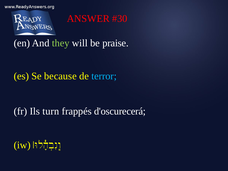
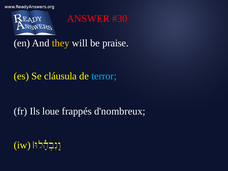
they colour: light green -> yellow (61, 43)
because: because -> cláusula (60, 76)
turn: turn -> loue (51, 111)
d'oscurecerá: d'oscurecerá -> d'nombreux (120, 111)
